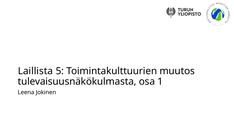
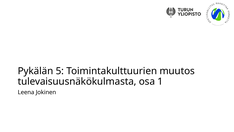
Laillista: Laillista -> Pykälän (35, 71)
